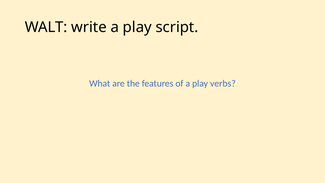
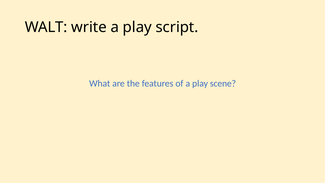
verbs: verbs -> scene (223, 83)
